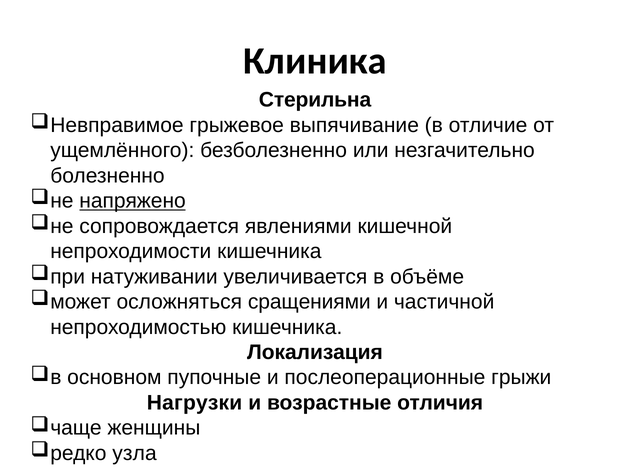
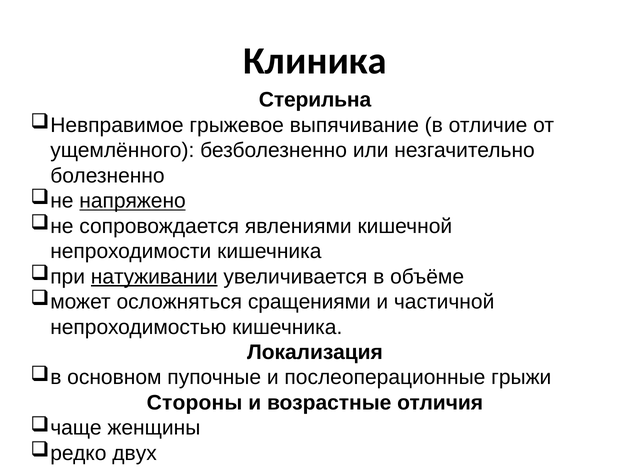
натуживании underline: none -> present (154, 276)
Нагрузки: Нагрузки -> Стороны (195, 402)
узла: узла -> двух (135, 453)
